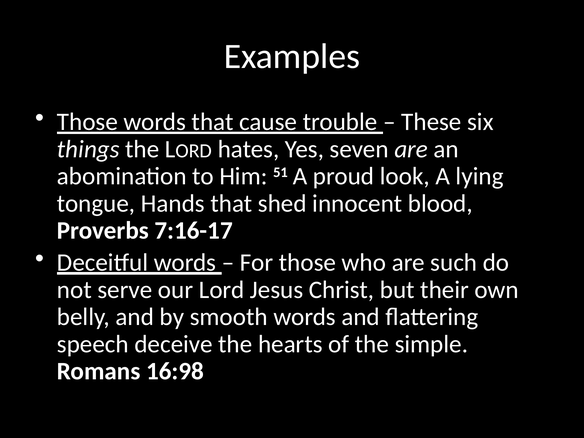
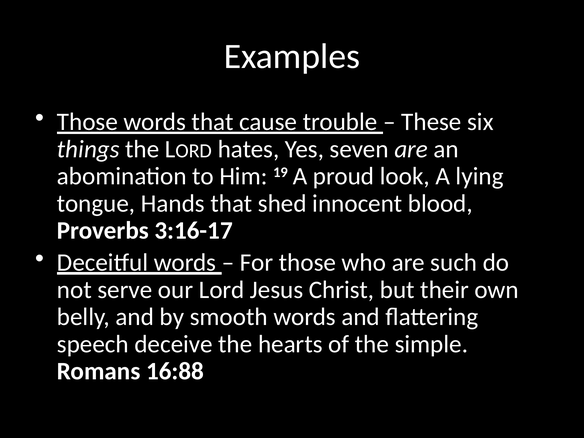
51: 51 -> 19 (280, 172)
7:16-17: 7:16-17 -> 3:16-17 (194, 231)
16:98: 16:98 -> 16:88 (175, 371)
